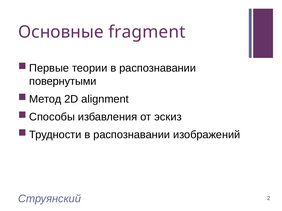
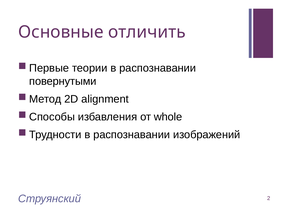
fragment: fragment -> отличить (147, 32)
эскиз: эскиз -> whole (168, 117)
